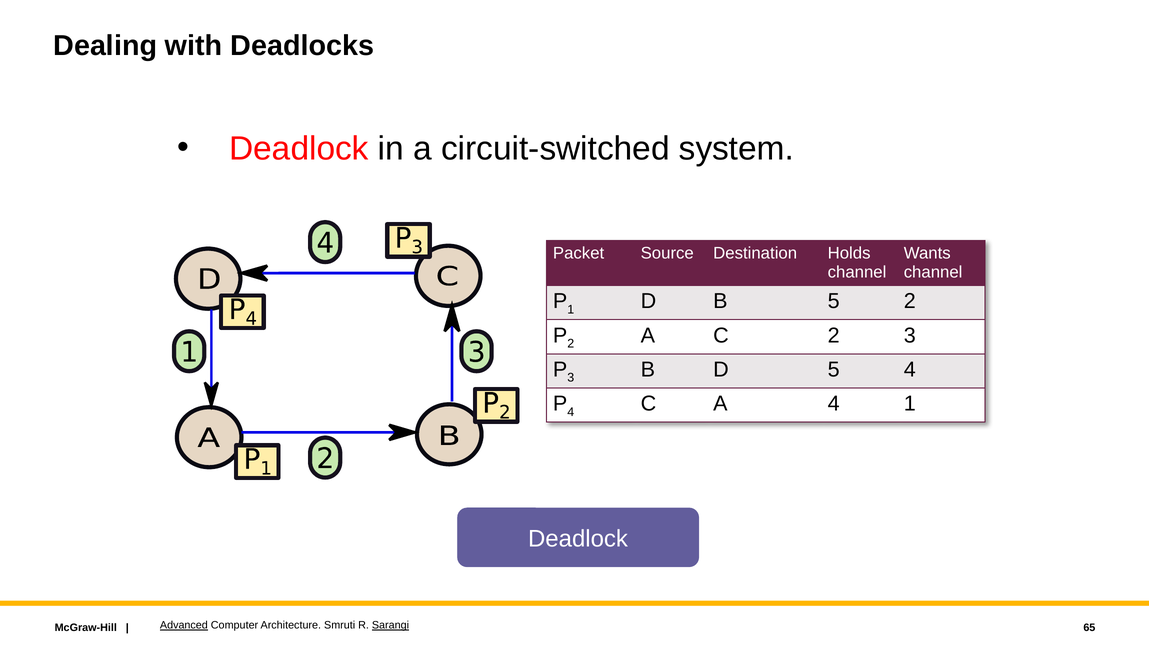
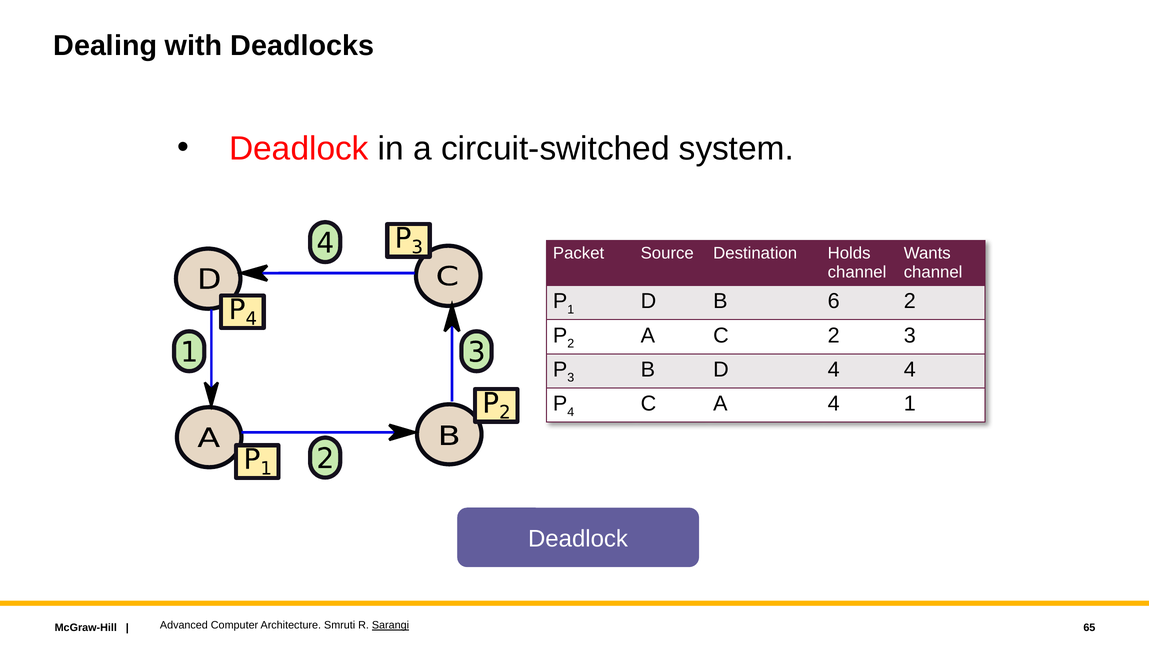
B 5: 5 -> 6 (834, 301)
D 5: 5 -> 4 (834, 369)
Advanced underline: present -> none (184, 625)
